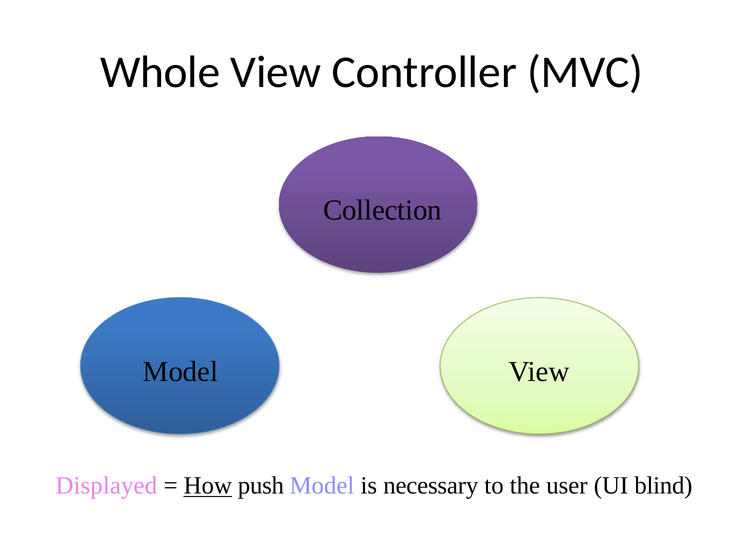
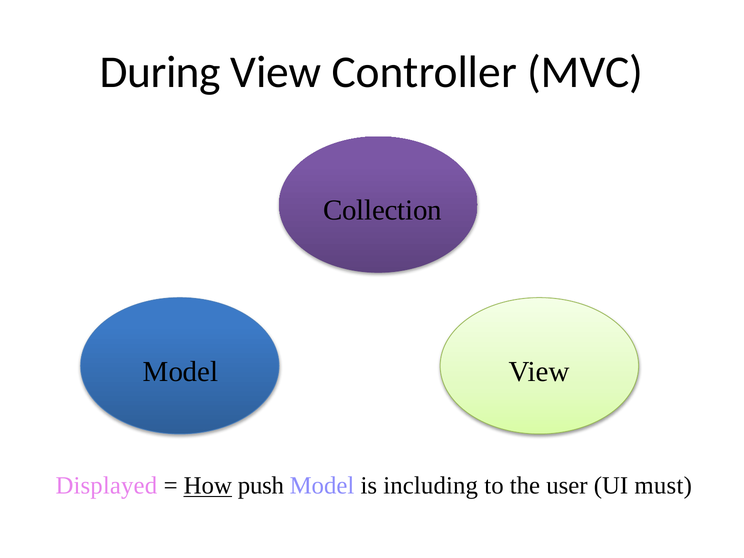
Whole: Whole -> During (160, 72)
necessary: necessary -> including (431, 486)
blind: blind -> must (663, 486)
